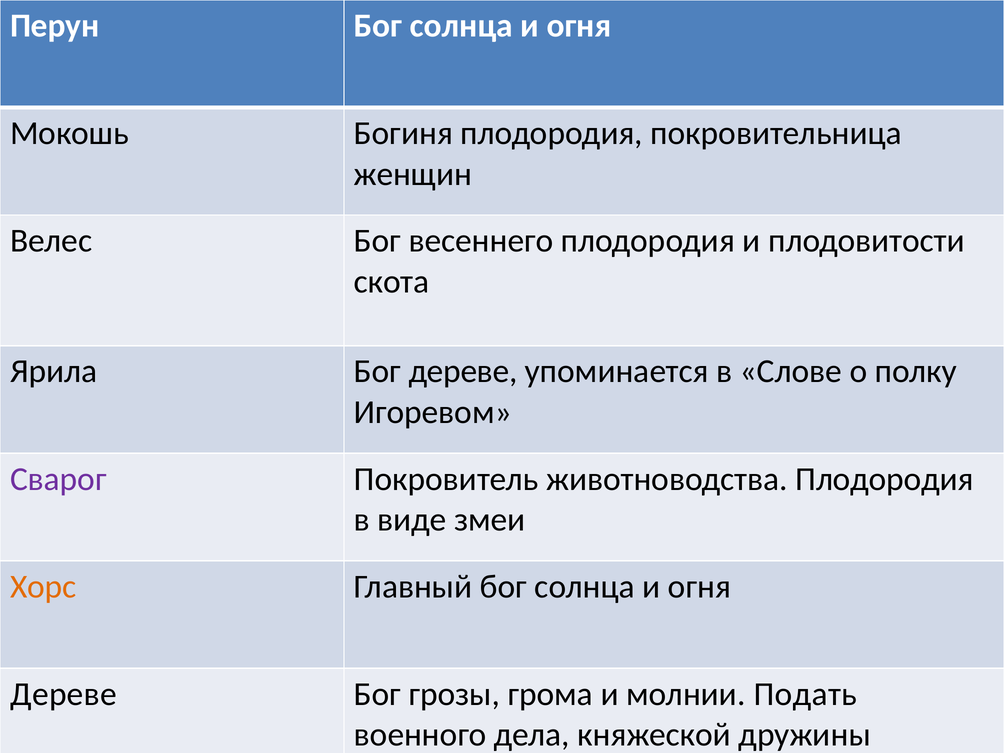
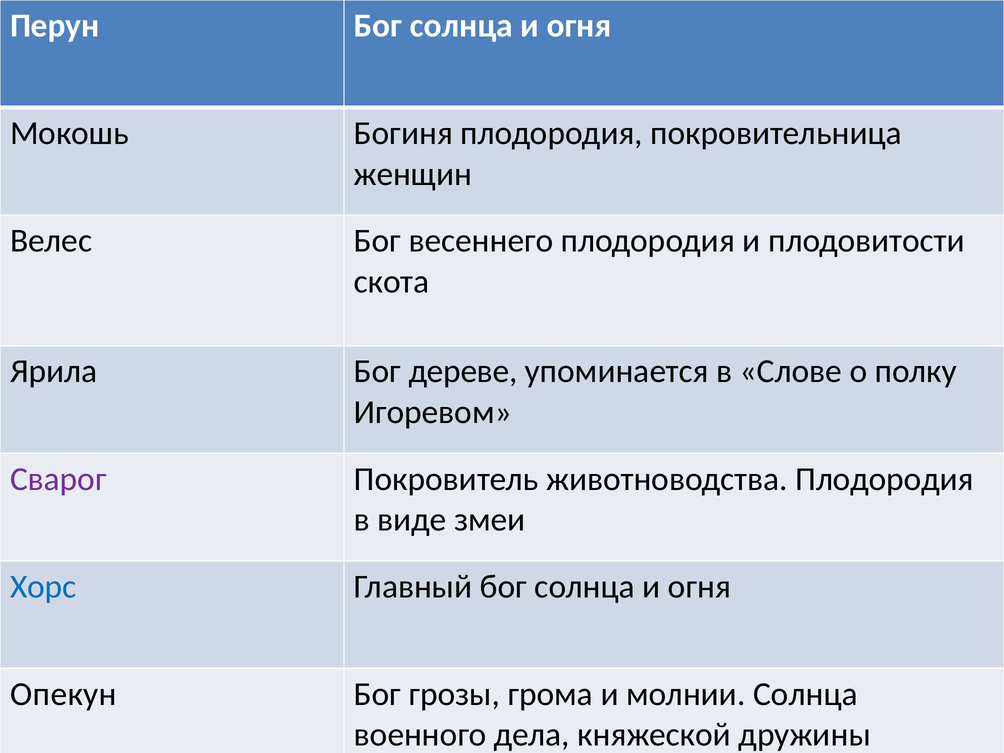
Хорс colour: orange -> blue (43, 587)
Дереве: Дереве -> Опекун (64, 694)
молнии Подать: Подать -> Солнца (805, 694)
